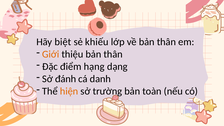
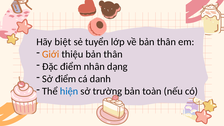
khiếu: khiếu -> tuyển (97, 42)
hạng: hạng -> nhân (94, 66)
Sở đánh: đánh -> điểm (66, 79)
hiện colour: orange -> blue (69, 91)
